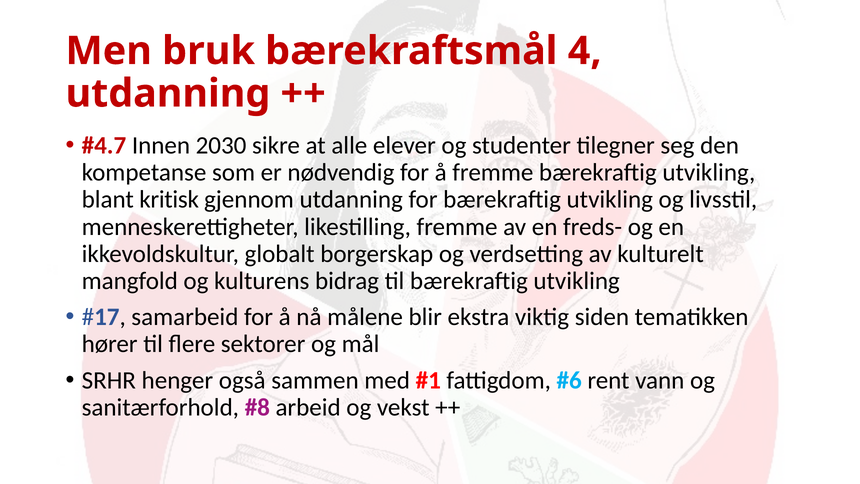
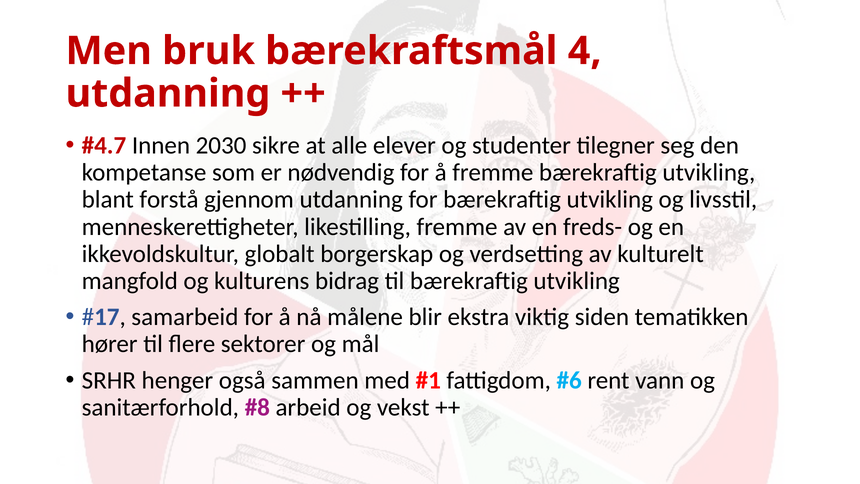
kritisk: kritisk -> forstå (169, 200)
